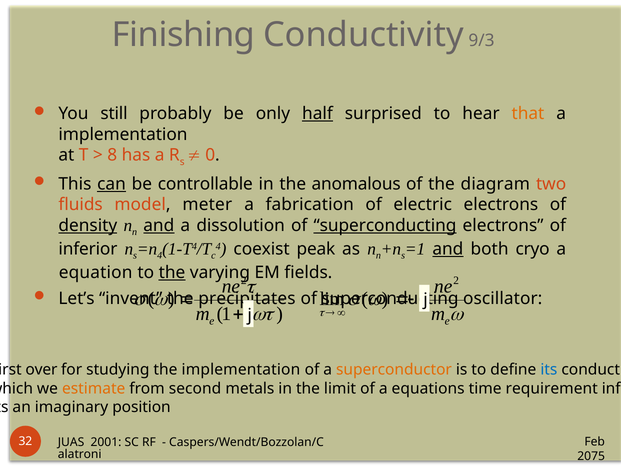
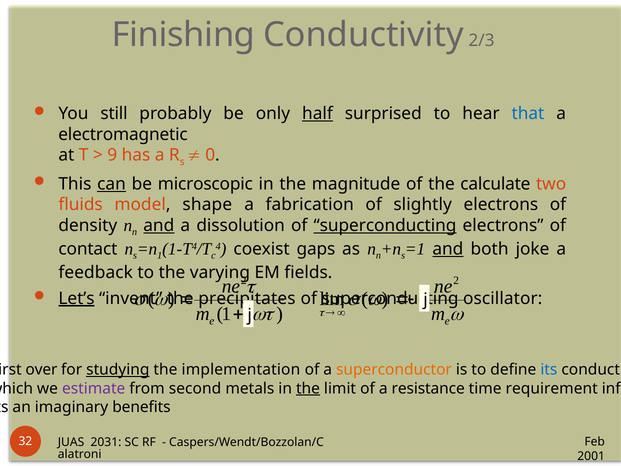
9/3: 9/3 -> 2/3 (481, 41)
that colour: orange -> blue (528, 114)
implementation: implementation -> electromagnetic (123, 134)
8: 8 -> 9 (112, 155)
controllable: controllable -> microscopic (205, 184)
anomalous: anomalous -> magnitude (356, 184)
diagram: diagram -> calculate (495, 184)
meter: meter -> shape (207, 204)
electric: electric -> slightly (423, 204)
density underline: present -> none (88, 225)
inferior: inferior -> contact (88, 249)
4: 4 -> 1 (160, 255)
peak: peak -> gaps (316, 249)
cryo: cryo -> joke (533, 249)
equation: equation -> feedback (96, 272)
the underline: present -> none (172, 272)
Let’s underline: none -> present (77, 298)
studying underline: none -> present (118, 370)
estimate colour: orange -> purple (94, 388)
the underline: none -> present (308, 388)
equations: equations -> resistance (428, 388)
position: position -> benefits (141, 407)
2001: 2001 -> 2031 (106, 442)
2075: 2075 -> 2001 (591, 456)
